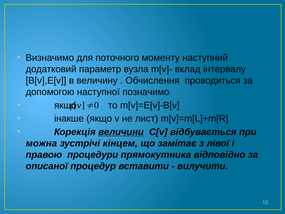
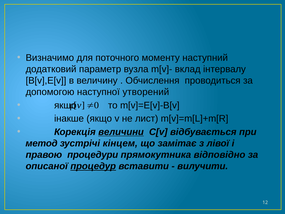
позначимо: позначимо -> утворений (146, 92)
можна: можна -> метод (42, 143)
процедур underline: none -> present (93, 166)
